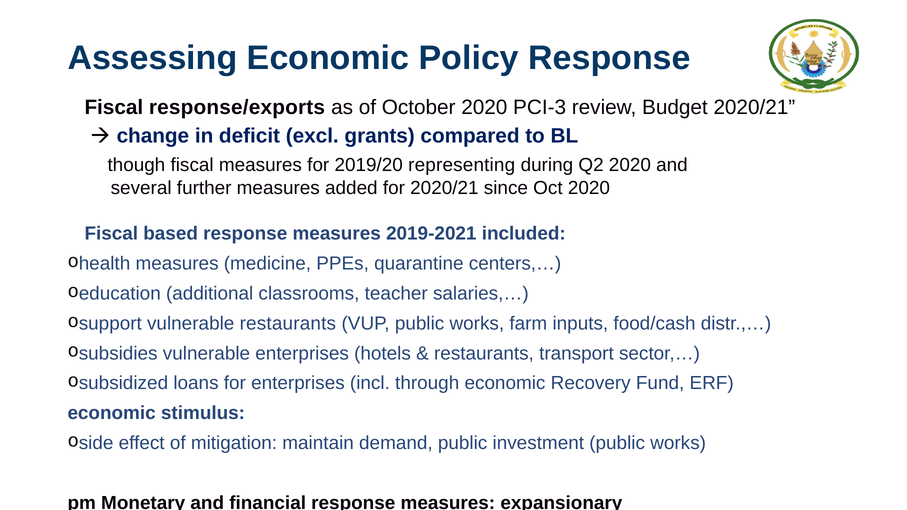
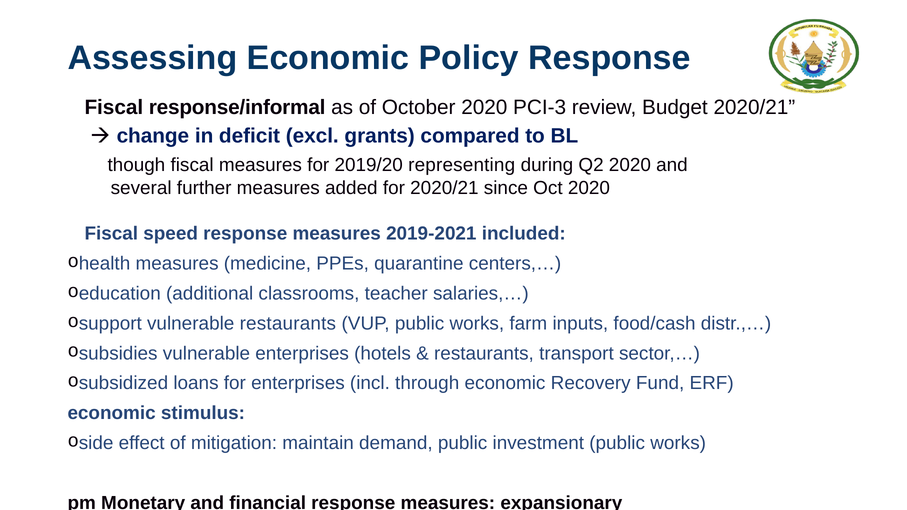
response/exports: response/exports -> response/informal (237, 107)
based: based -> speed (171, 234)
